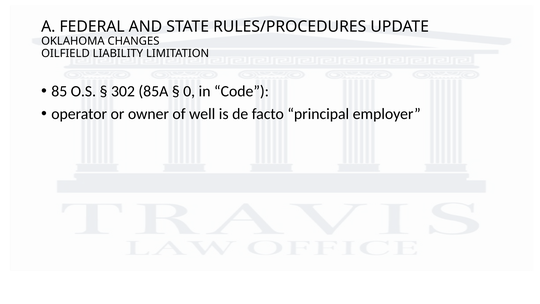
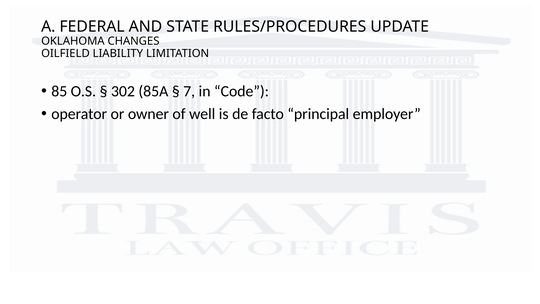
0: 0 -> 7 (189, 91)
